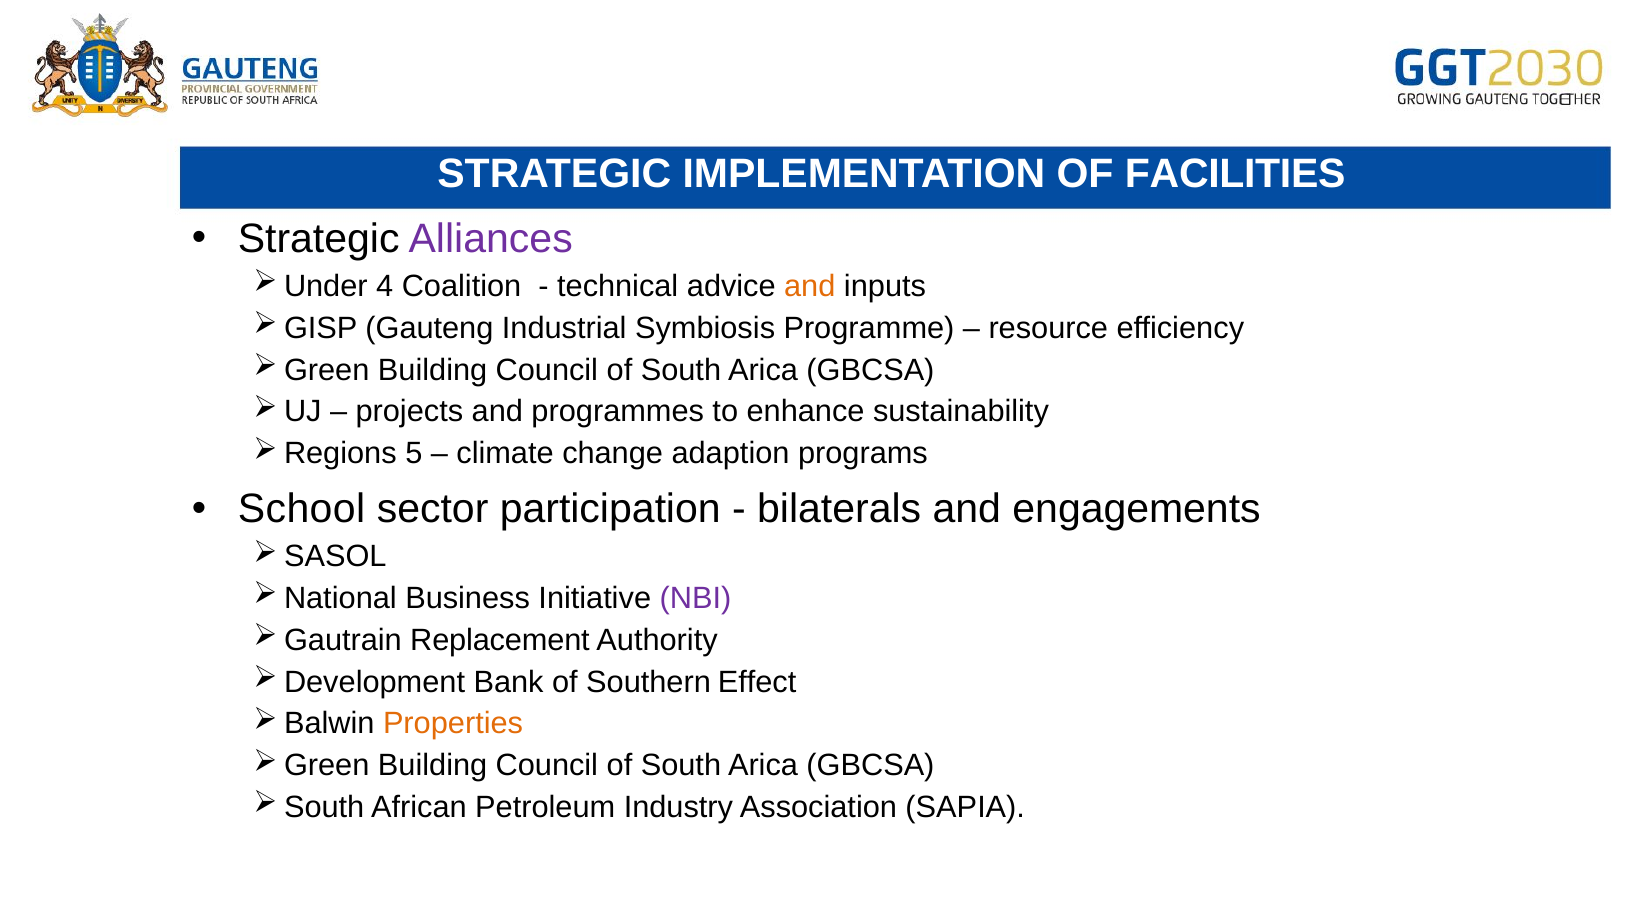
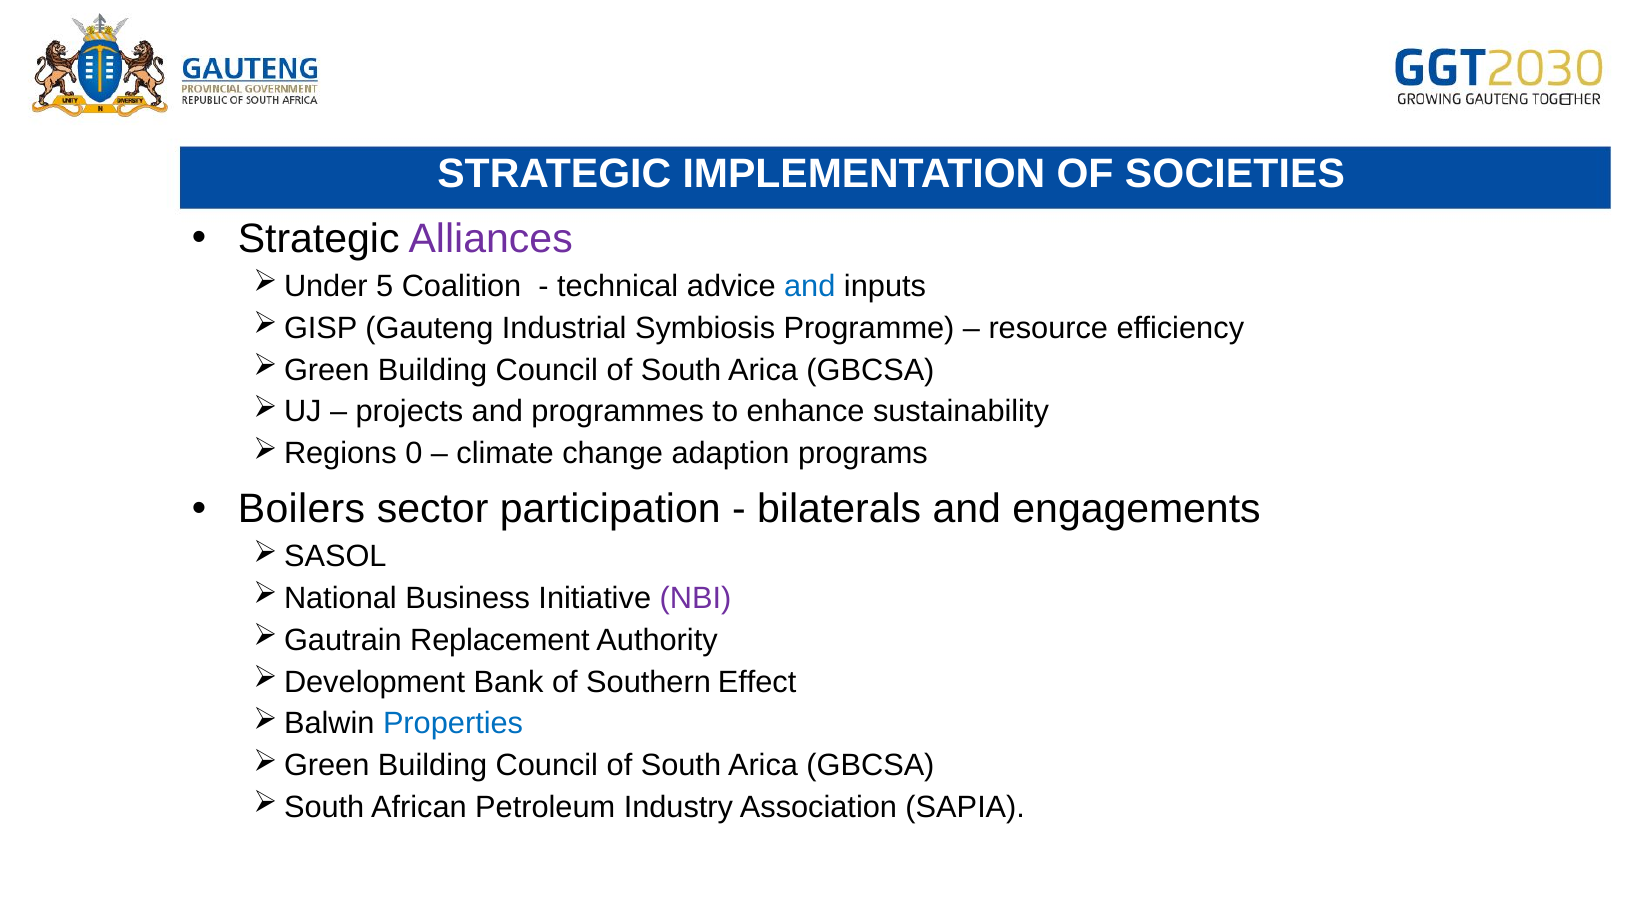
FACILITIES: FACILITIES -> SOCIETIES (1235, 174)
4: 4 -> 5 (385, 286)
and colour: orange -> blue (810, 286)
5: 5 -> 0 (414, 453)
School: School -> Boilers (302, 509)
Properties colour: orange -> blue (453, 723)
